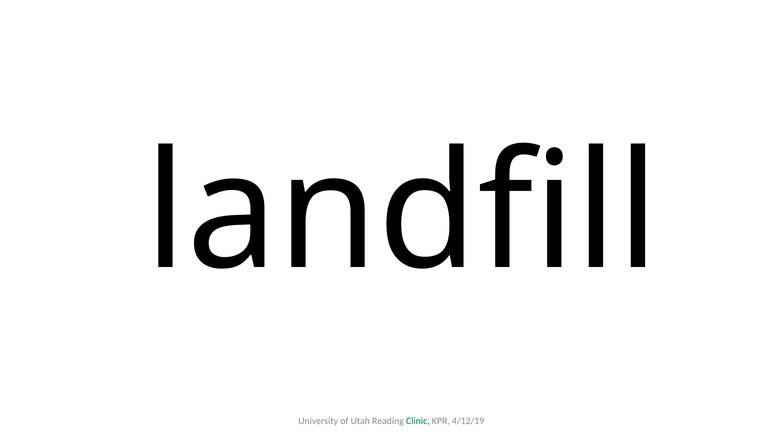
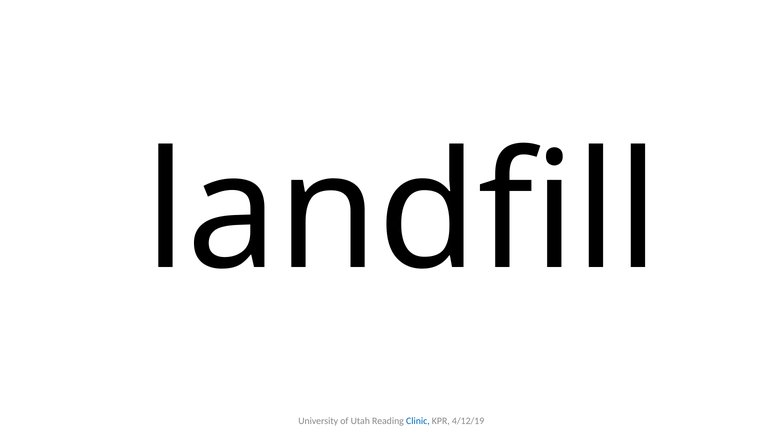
Clinic colour: green -> blue (418, 421)
